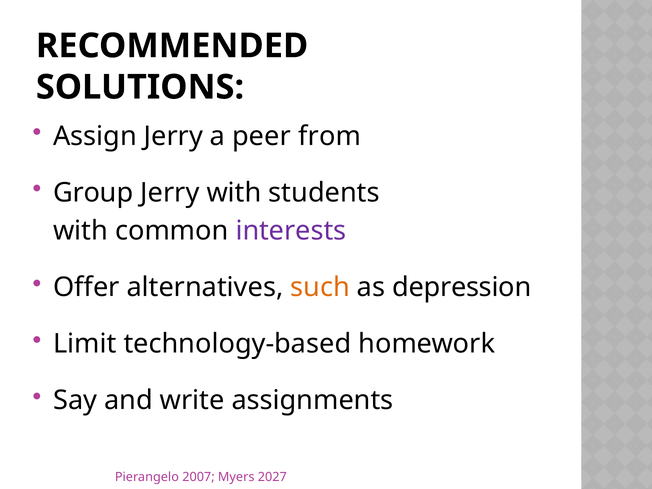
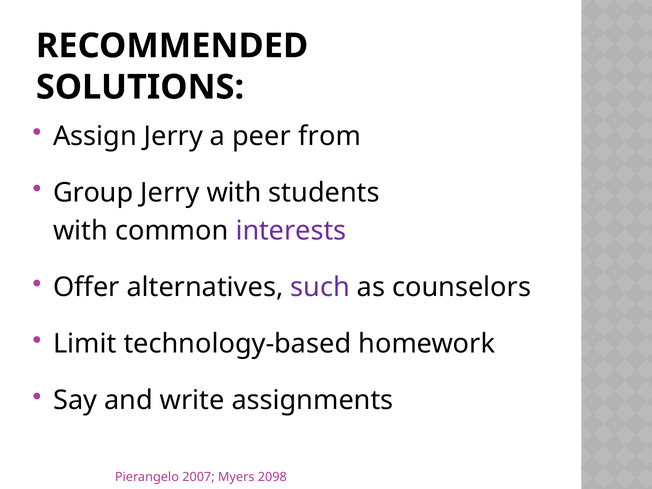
such colour: orange -> purple (320, 287)
depression: depression -> counselors (462, 287)
2027: 2027 -> 2098 (272, 477)
